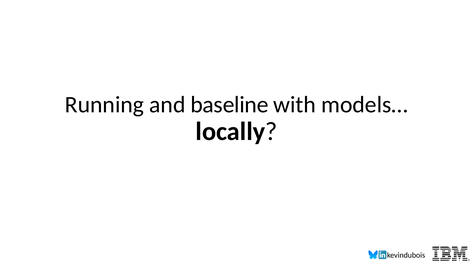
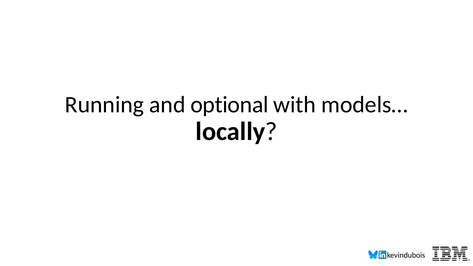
baseline: baseline -> optional (229, 105)
